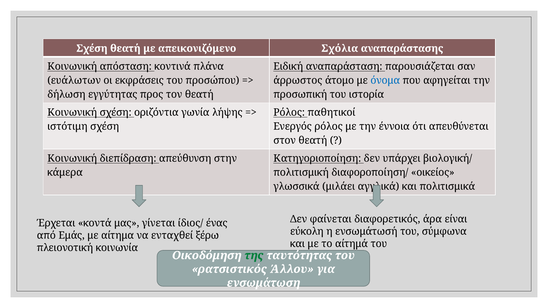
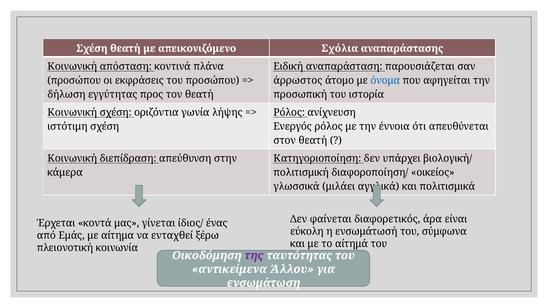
ευάλωτων: ευάλωτων -> προσώπου (74, 81)
παθητικοί: παθητικοί -> ανίχνευση (331, 113)
της colour: green -> purple (254, 256)
ρατσιστικός: ρατσιστικός -> αντικείμενα (229, 269)
